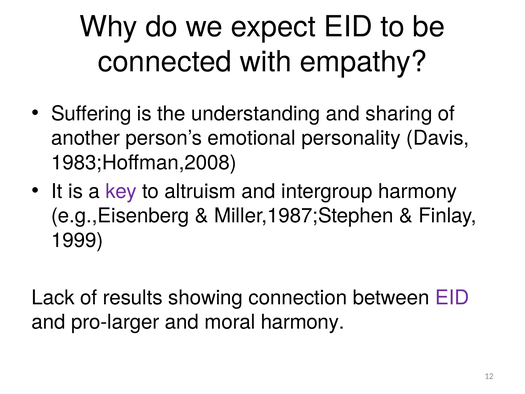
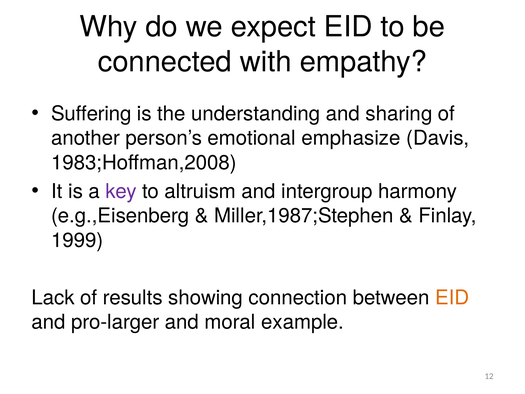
personality: personality -> emphasize (351, 138)
EID colour: purple -> orange (452, 297)
moral harmony: harmony -> example (303, 322)
